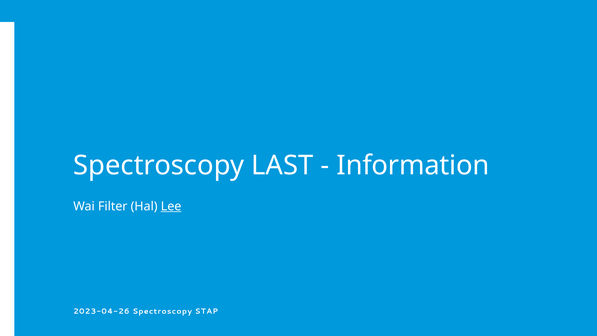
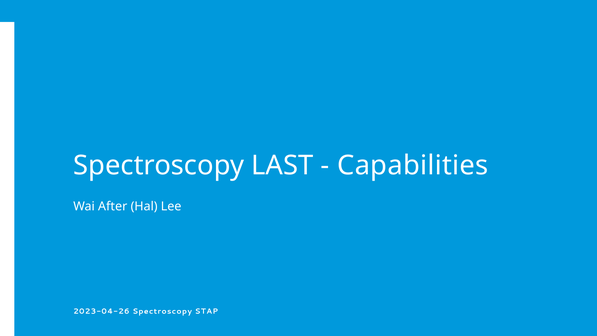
Information: Information -> Capabilities (413, 166)
Filter: Filter -> After (113, 206)
Lee underline: present -> none (171, 206)
